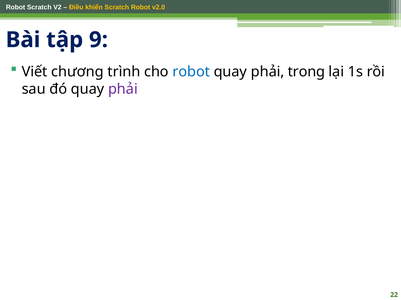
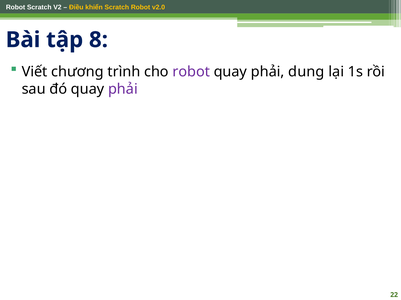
9: 9 -> 8 (98, 40)
robot colour: blue -> purple (191, 72)
trong: trong -> dung (306, 72)
